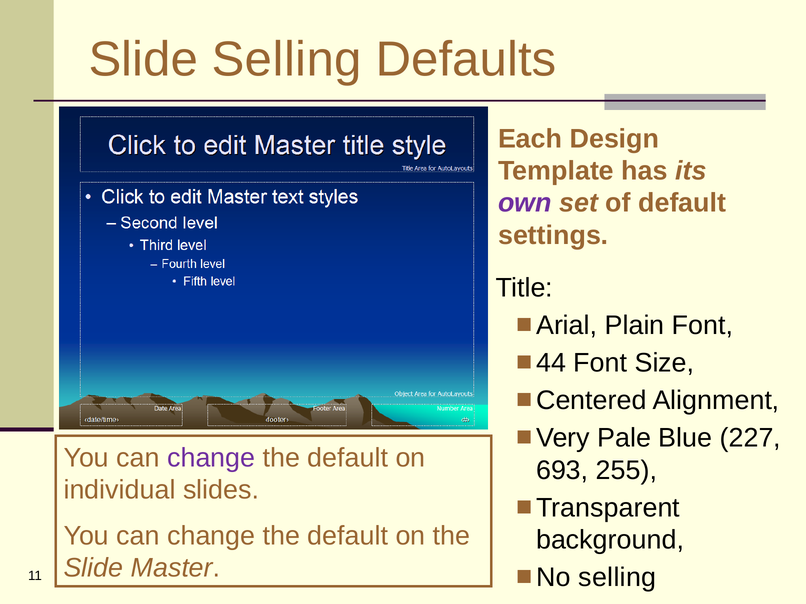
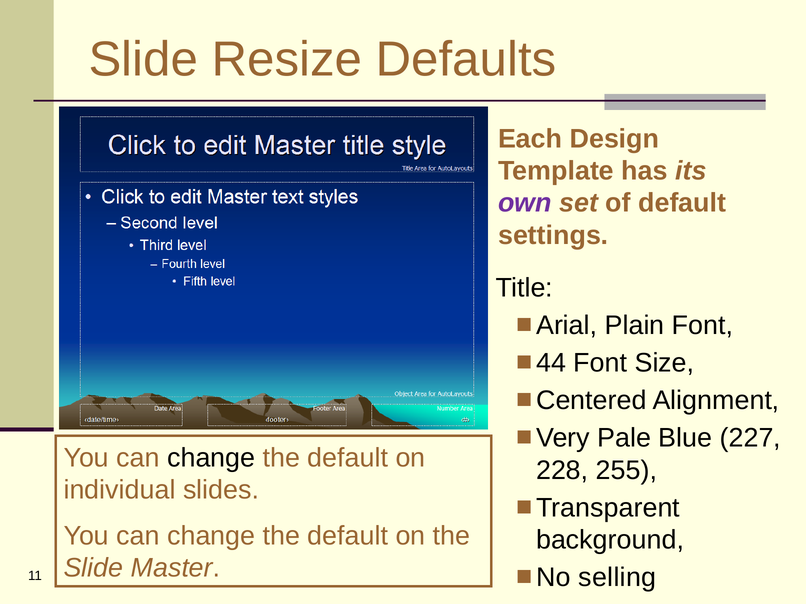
Slide Selling: Selling -> Resize (287, 59)
change colour: purple -> black (211, 458)
693: 693 -> 228 (562, 471)
